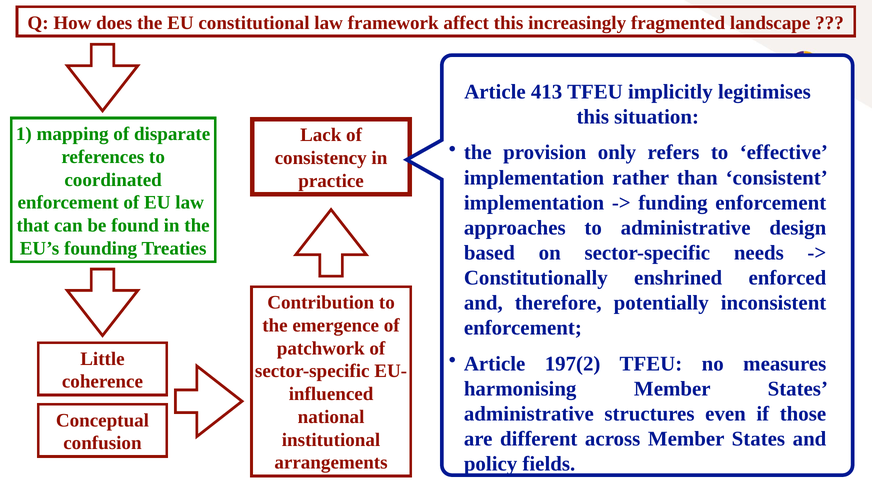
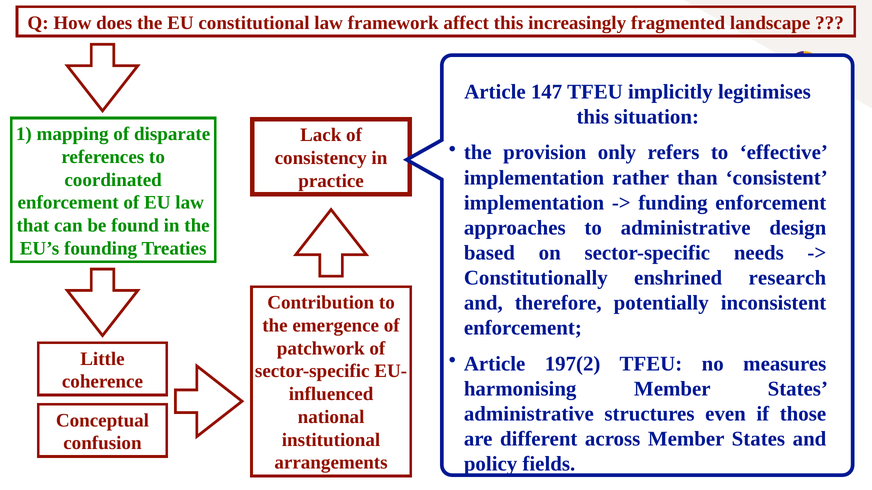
413: 413 -> 147 (547, 92)
enforced: enforced -> research (787, 278)
